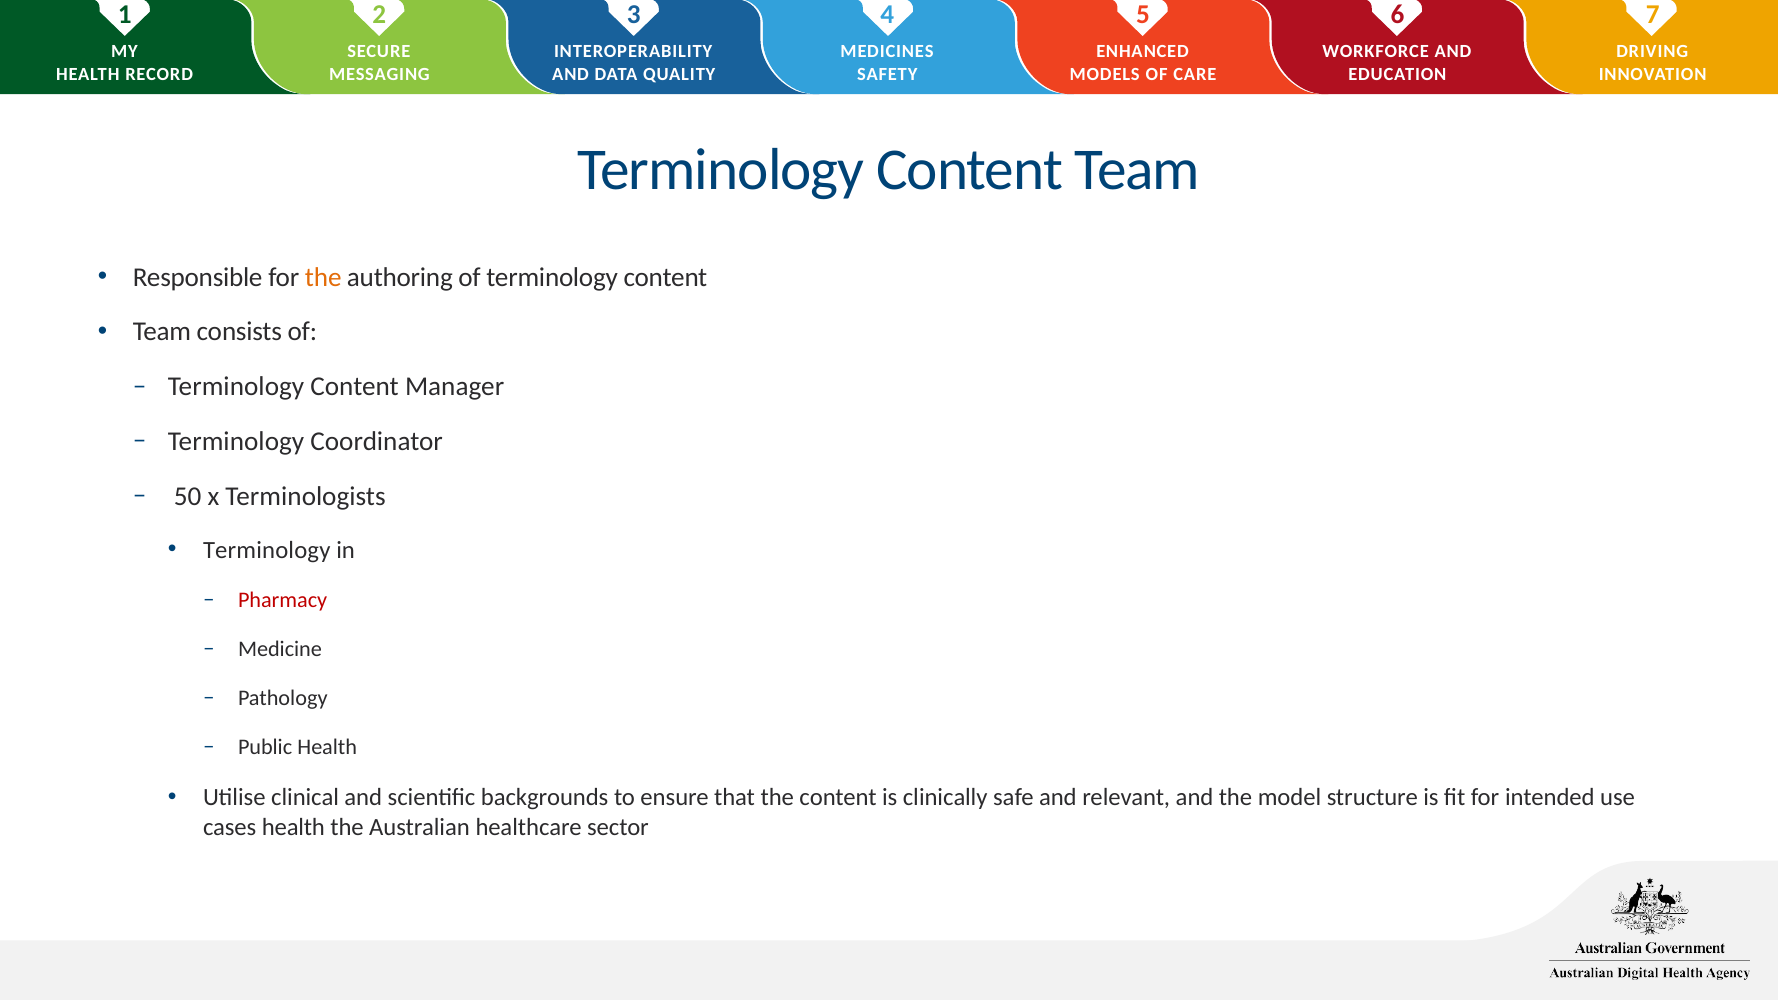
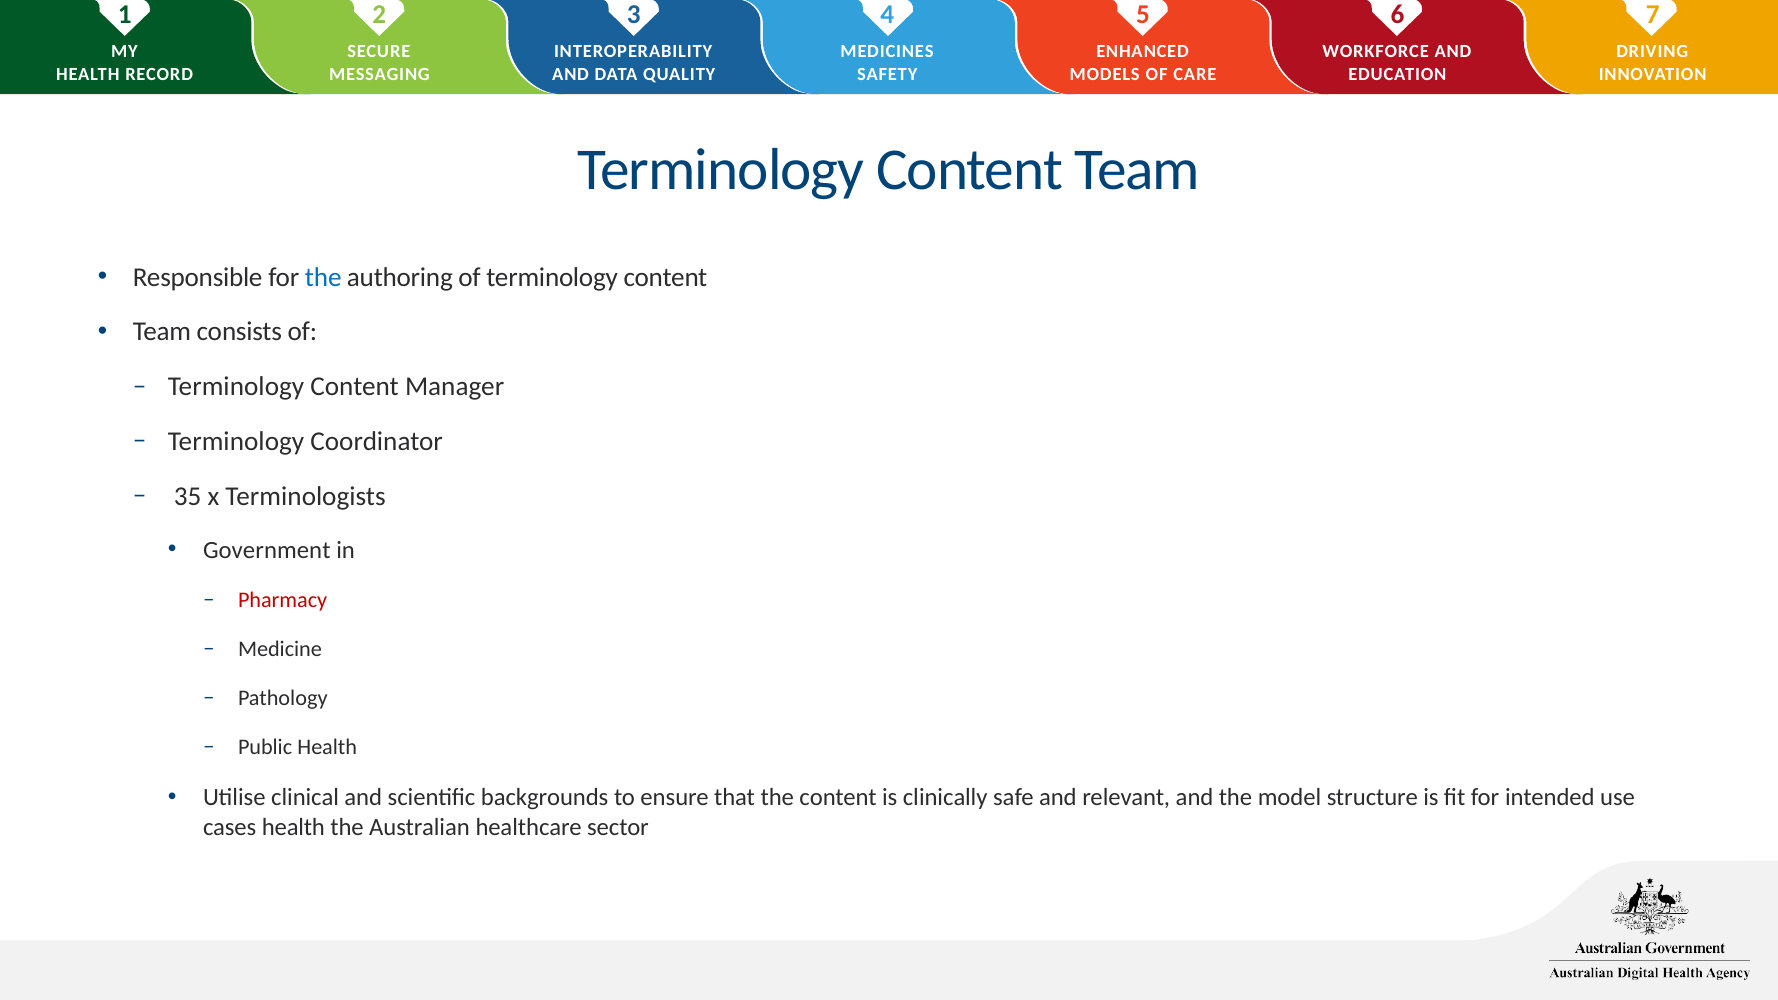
the colour: orange -> blue (323, 277)
50: 50 -> 35 (188, 497)
Terminology: Terminology -> Government (267, 550)
